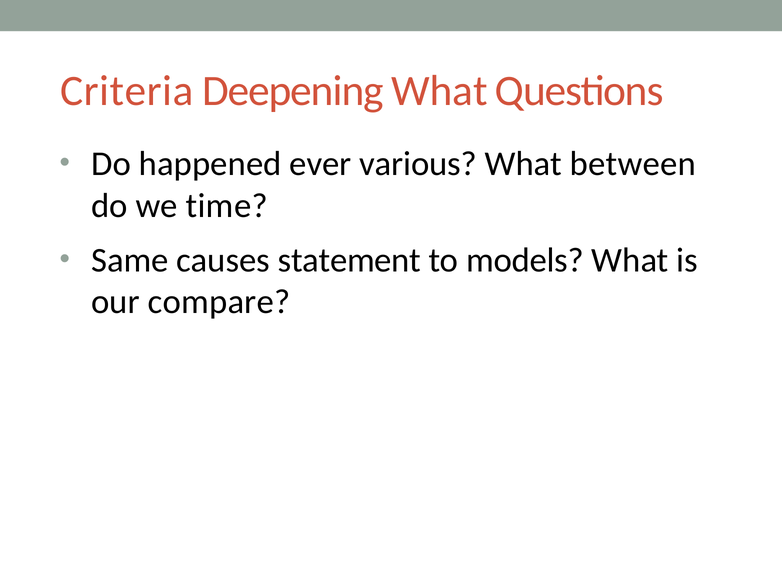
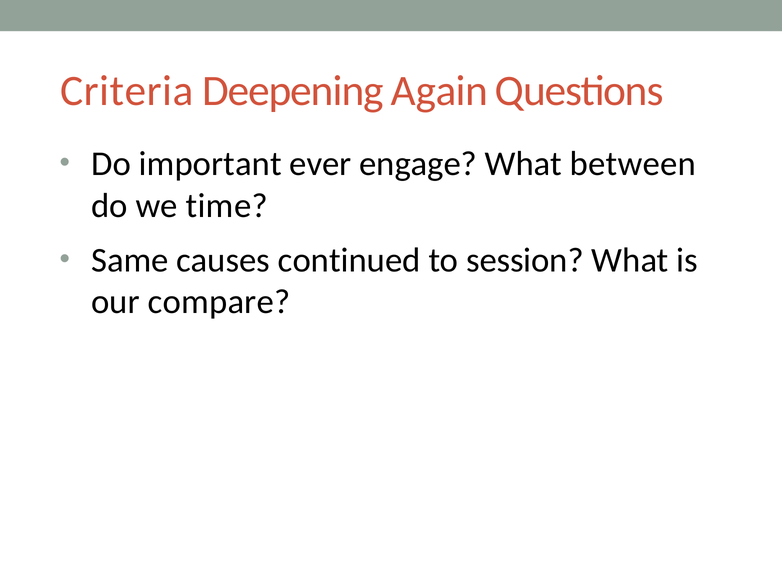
Deepening What: What -> Again (440, 91)
happened: happened -> important (210, 164)
various: various -> engage (418, 164)
statement: statement -> continued (349, 261)
models: models -> session (525, 261)
